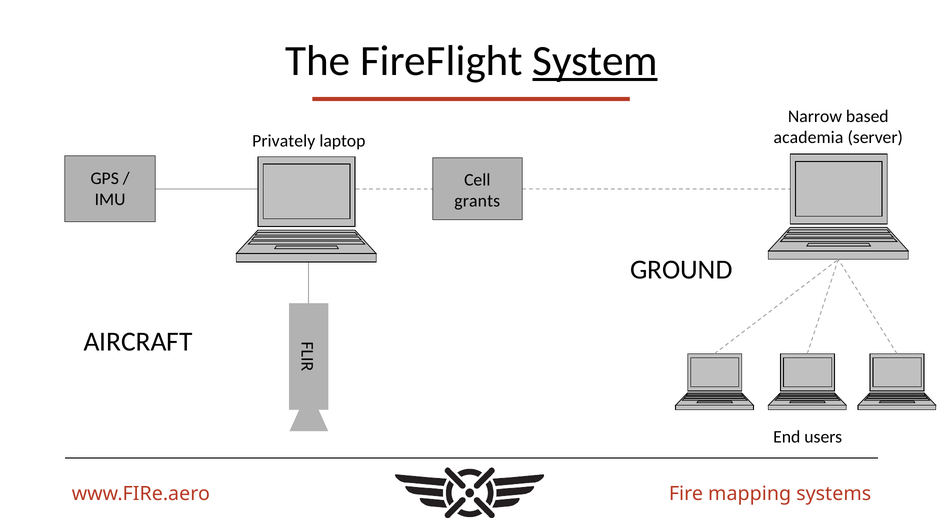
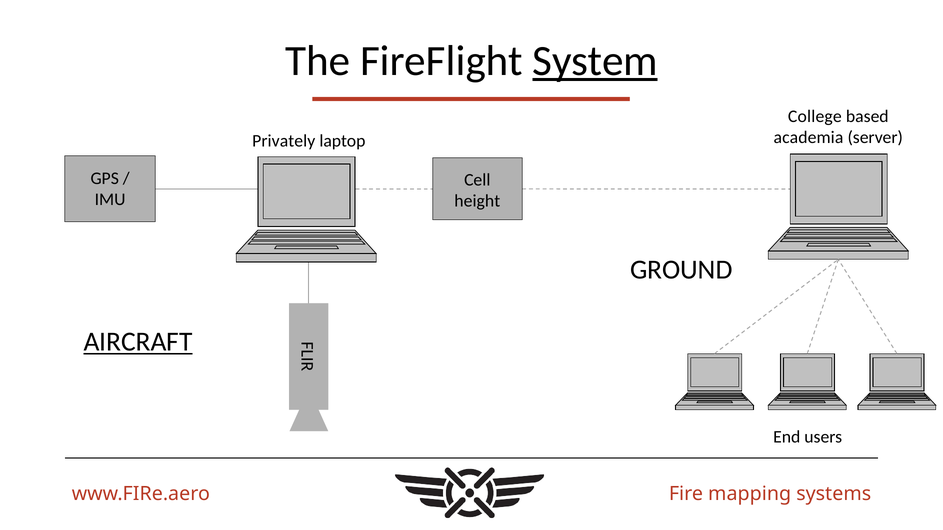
Narrow: Narrow -> College (815, 116)
grants: grants -> height (477, 201)
AIRCRAFT underline: none -> present (138, 342)
